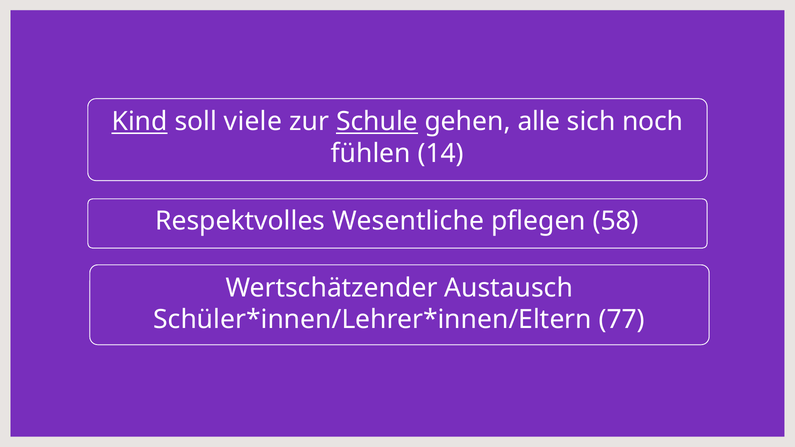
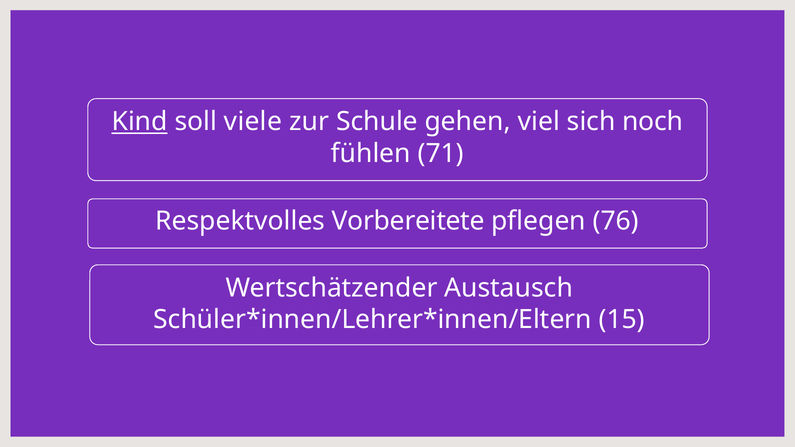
Schule underline: present -> none (377, 122)
alle: alle -> viel (539, 122)
14: 14 -> 71 (441, 154)
Wesentliche: Wesentliche -> Vorbereitete (408, 221)
58: 58 -> 76 (616, 221)
77: 77 -> 15 (622, 320)
